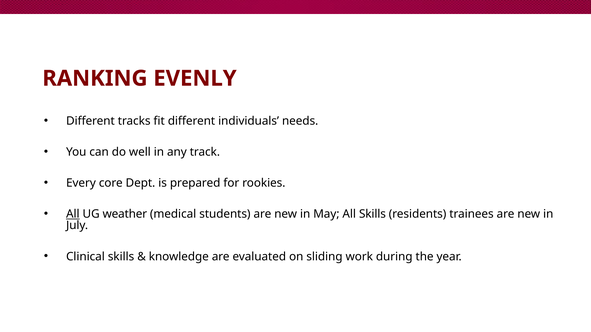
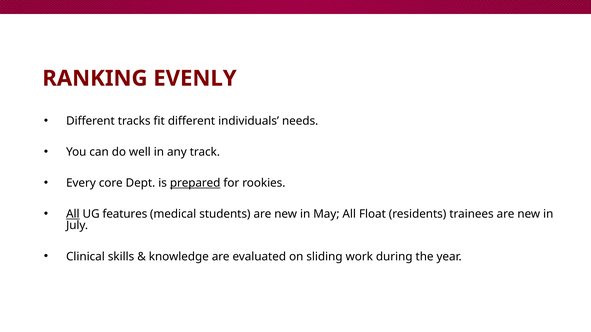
prepared underline: none -> present (195, 183)
weather: weather -> features (125, 214)
All Skills: Skills -> Float (372, 214)
